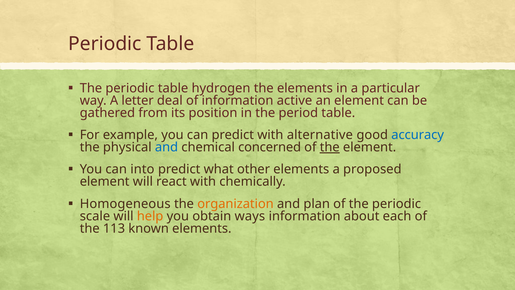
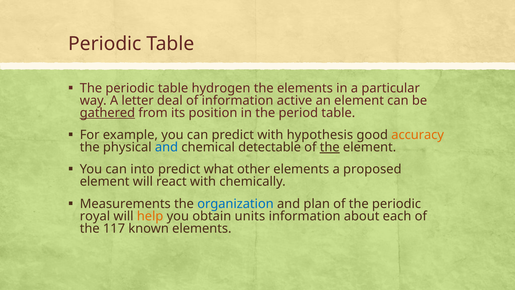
gathered underline: none -> present (107, 113)
alternative: alternative -> hypothesis (320, 135)
accuracy colour: blue -> orange (418, 135)
concerned: concerned -> detectable (270, 147)
Homogeneous: Homogeneous -> Measurements (125, 204)
organization colour: orange -> blue (235, 204)
scale: scale -> royal (95, 216)
ways: ways -> units (250, 216)
113: 113 -> 117 (114, 228)
